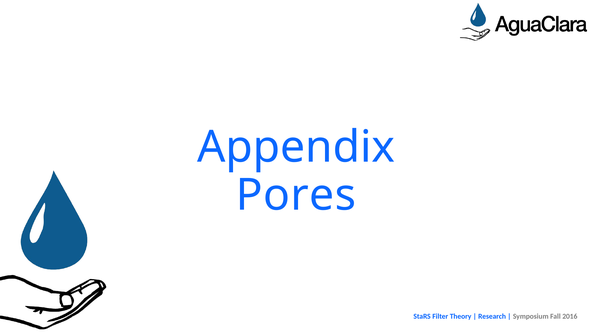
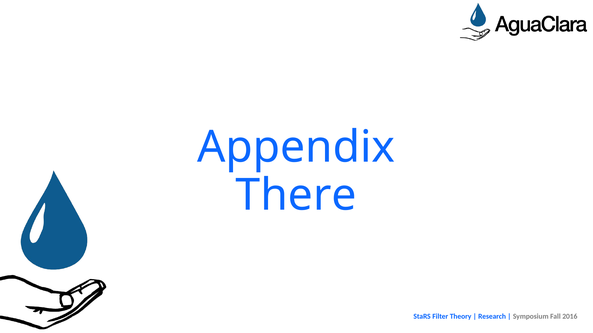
Pores: Pores -> There (296, 195)
